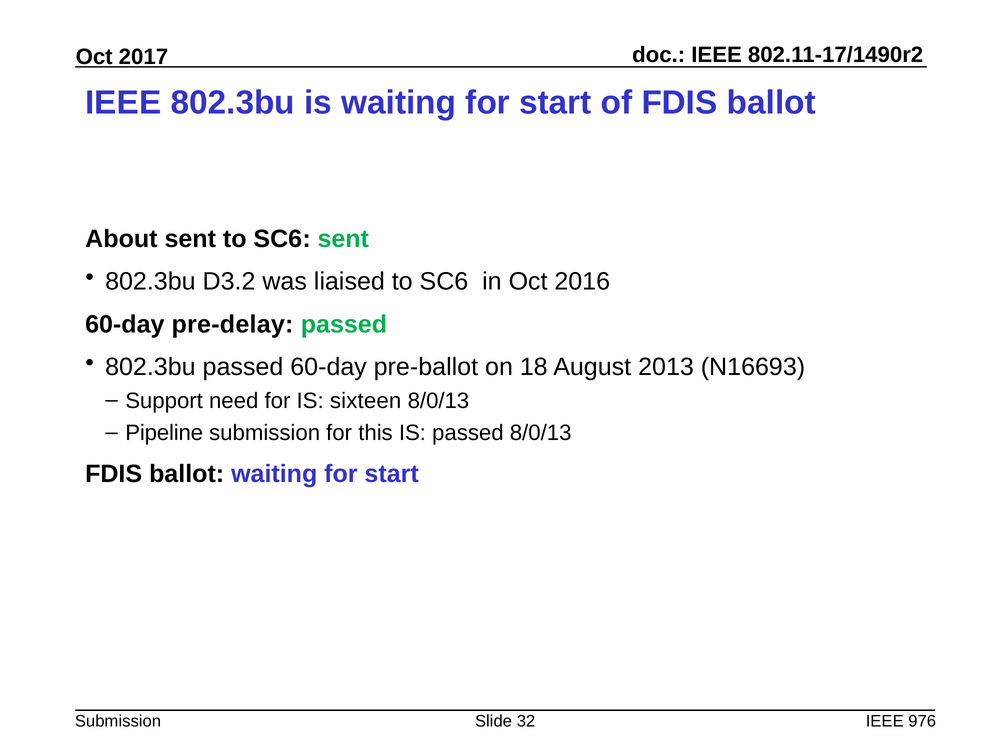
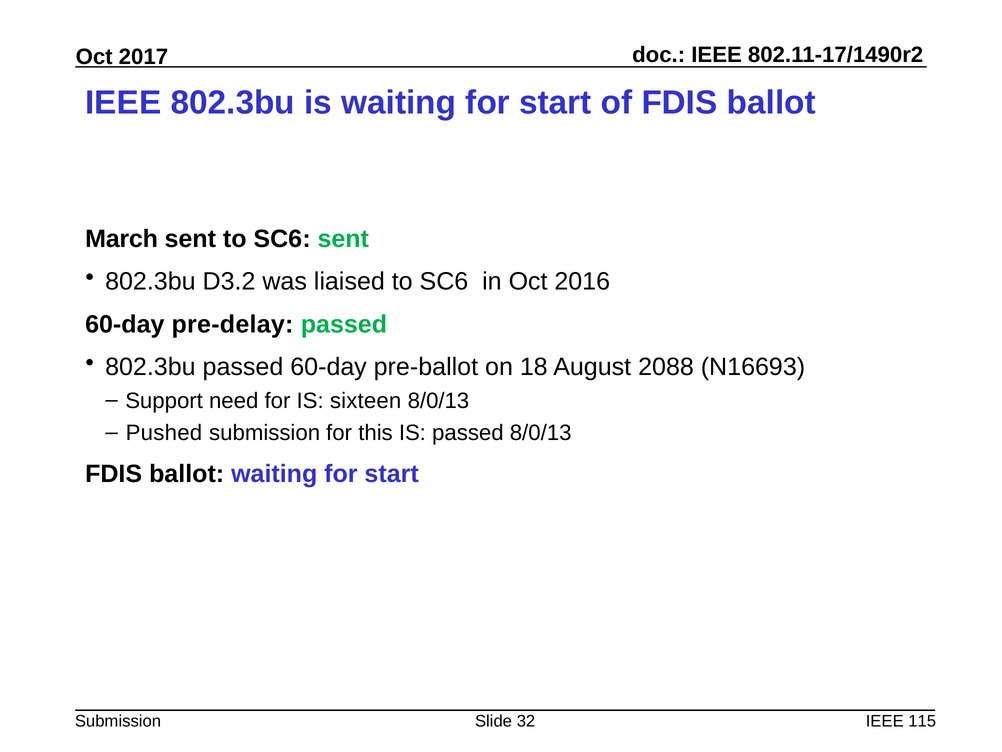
About: About -> March (122, 239)
2013: 2013 -> 2088 (666, 367)
Pipeline: Pipeline -> Pushed (164, 433)
976: 976 -> 115 (922, 721)
